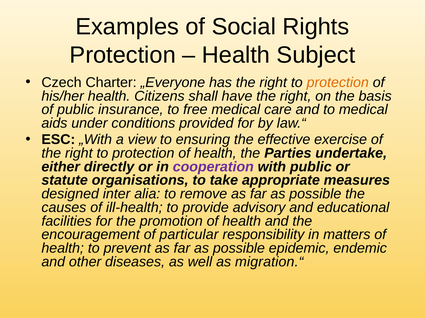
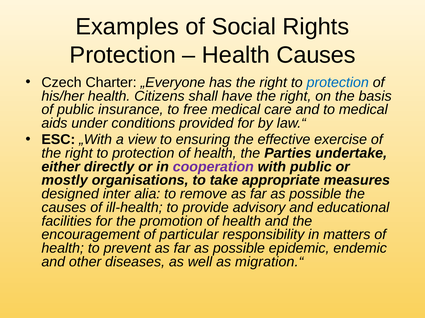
Health Subject: Subject -> Causes (316, 55)
protection colour: orange -> blue (338, 83)
statute: statute -> mostly (65, 181)
